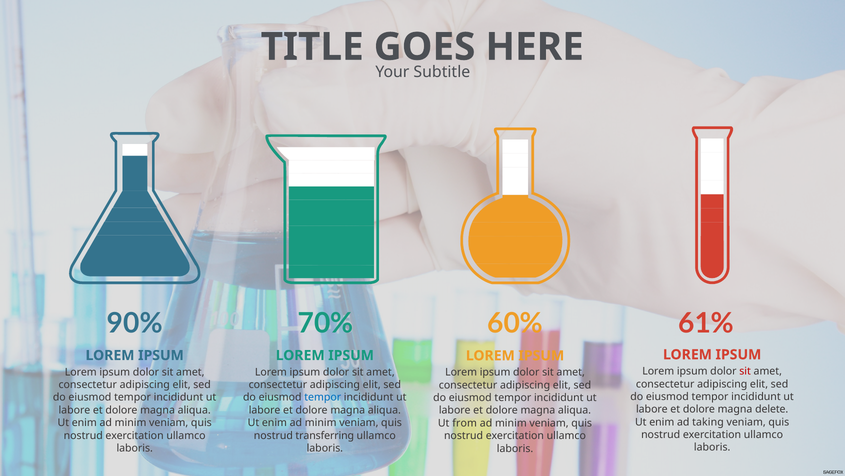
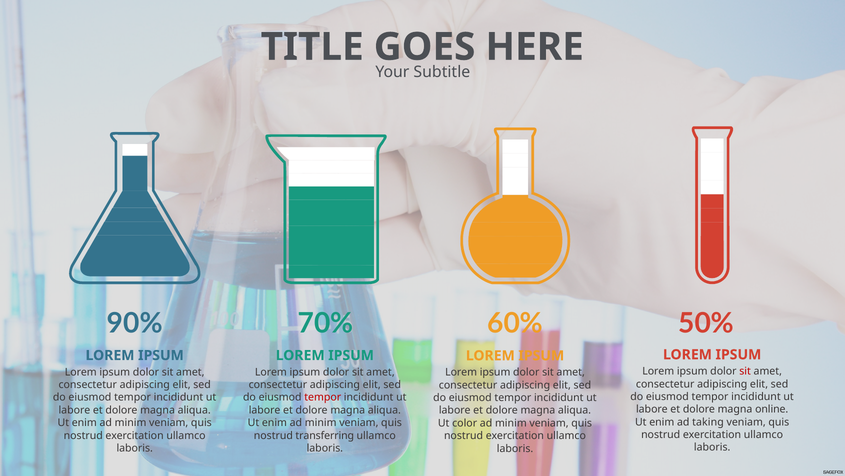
61%: 61% -> 50% (706, 323)
tempor colour: blue -> red (323, 397)
delete: delete -> online (772, 409)
from: from -> color (465, 423)
